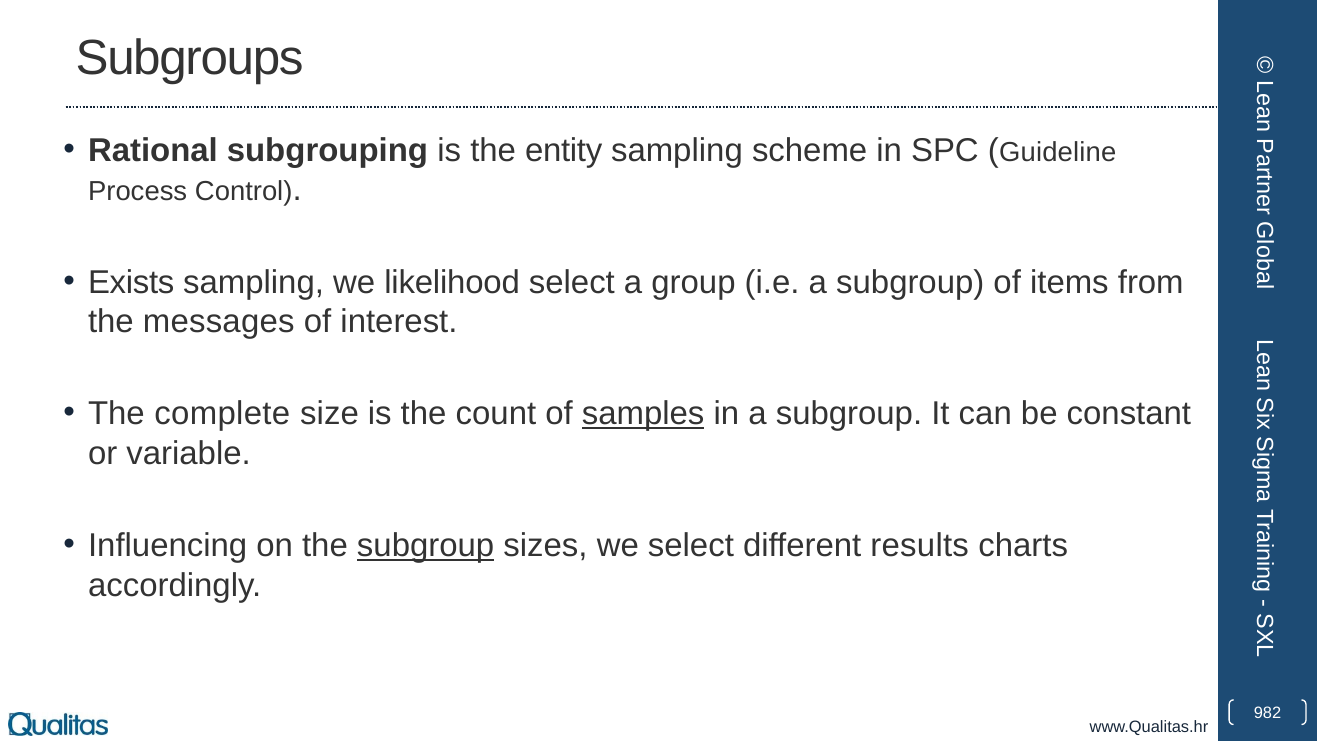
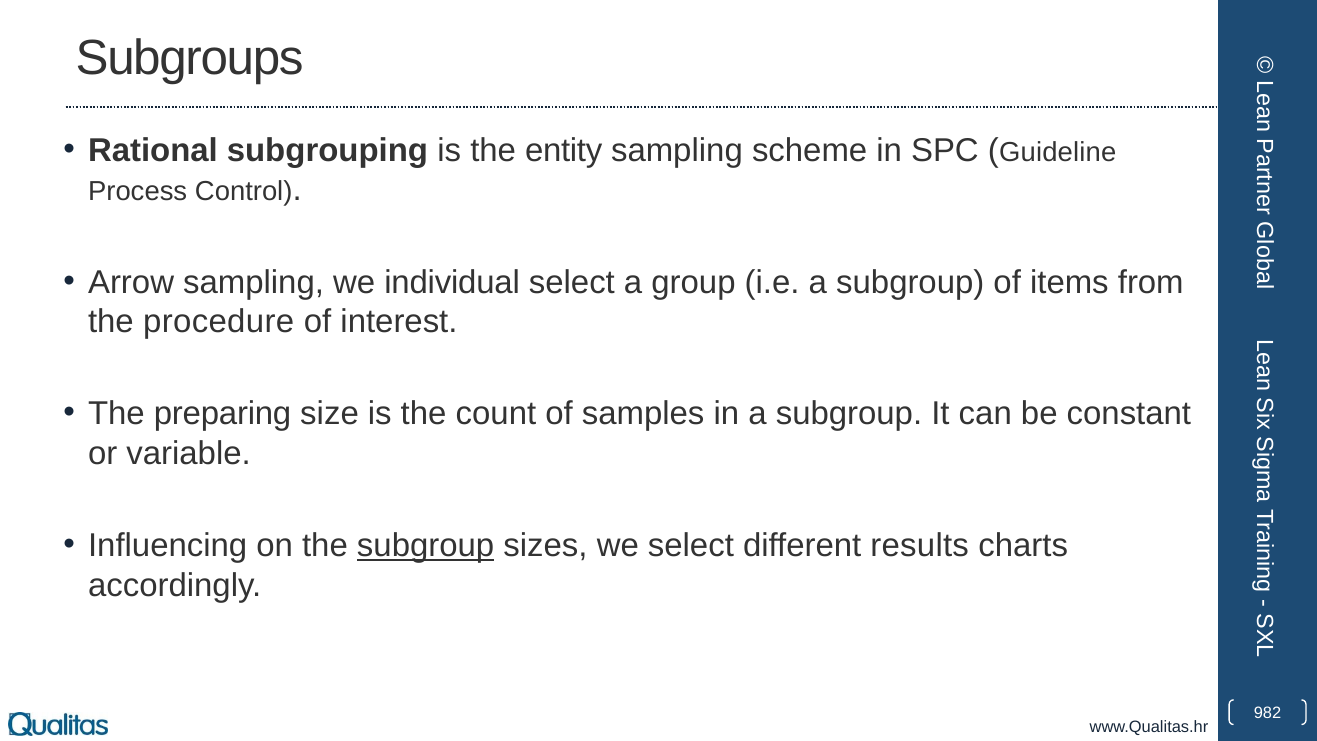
Exists: Exists -> Arrow (131, 282)
likelihood: likelihood -> individual (452, 282)
messages: messages -> procedure (219, 322)
complete: complete -> preparing (223, 414)
samples underline: present -> none (643, 414)
